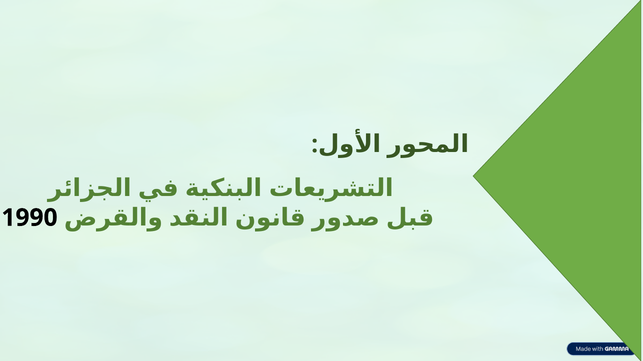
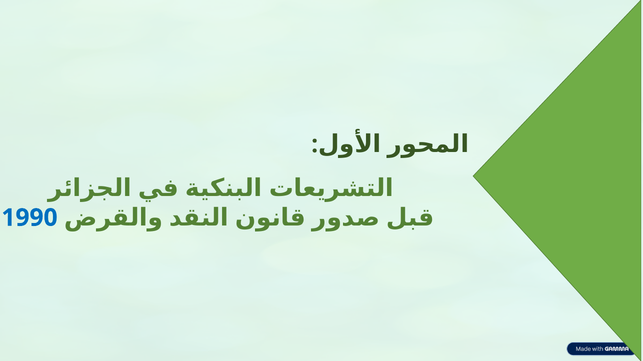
1990 colour: black -> blue (30, 218)
